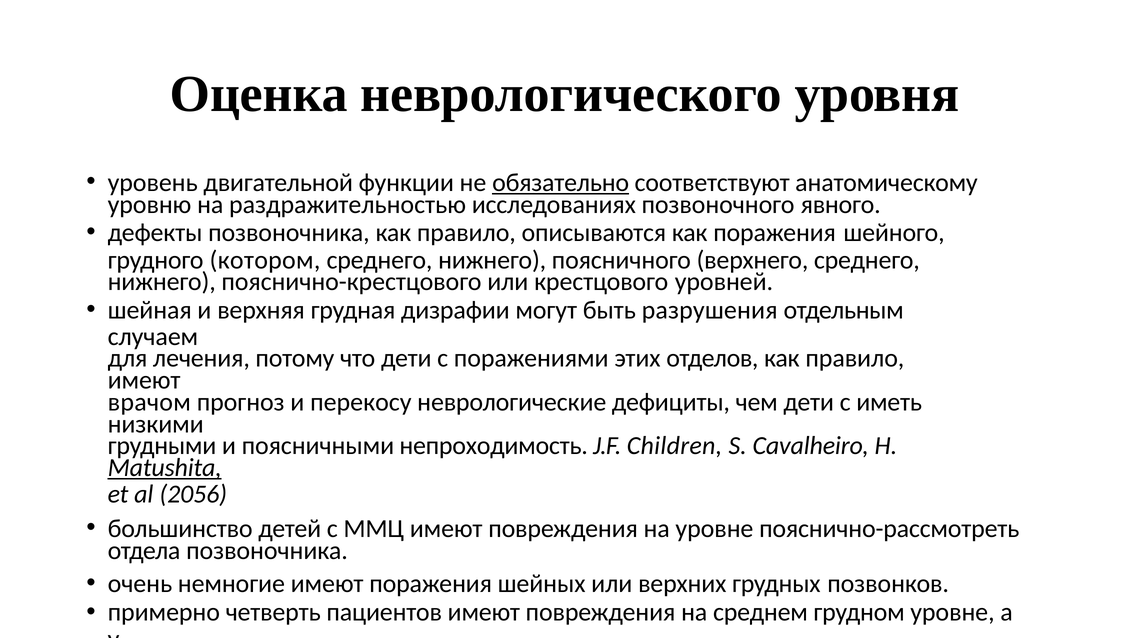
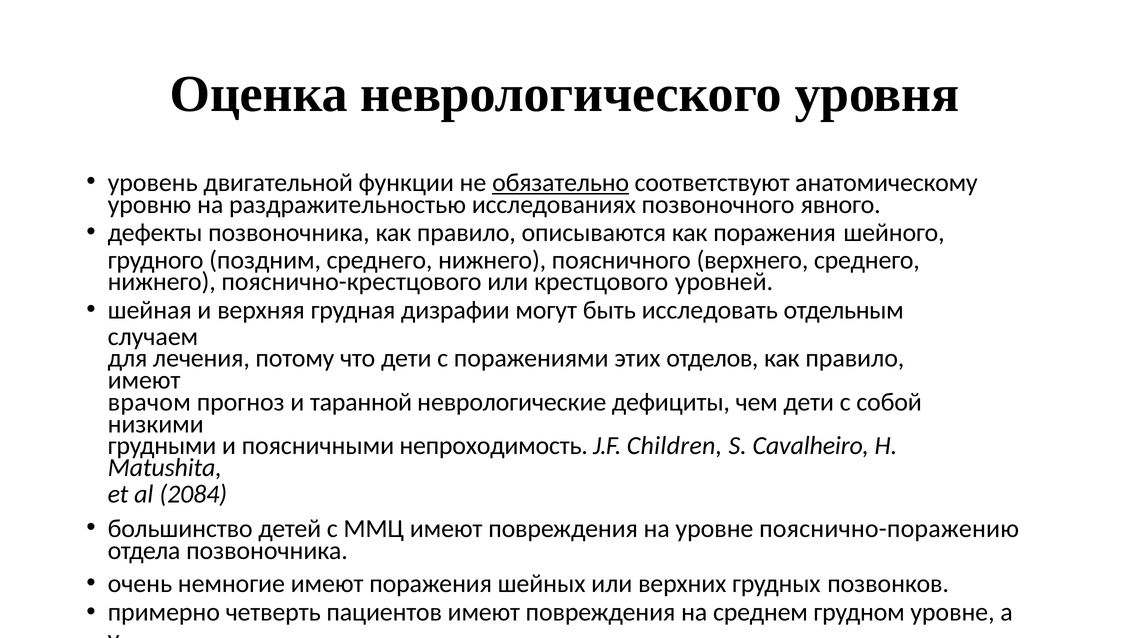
котором: котором -> поздним (265, 260)
разрушения: разрушения -> исследовать (710, 310)
перекосу: перекосу -> таранной (361, 402)
иметь: иметь -> собой (889, 402)
Matushita underline: present -> none (165, 468)
2056: 2056 -> 2084 (193, 494)
пояснично-рассмотреть: пояснично-рассмотреть -> пояснично-поражению (889, 529)
